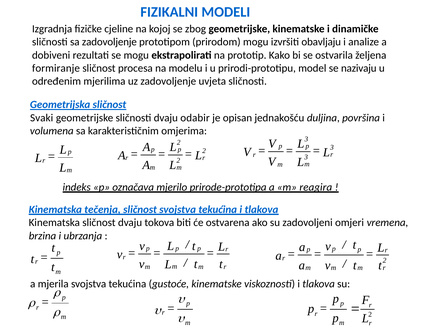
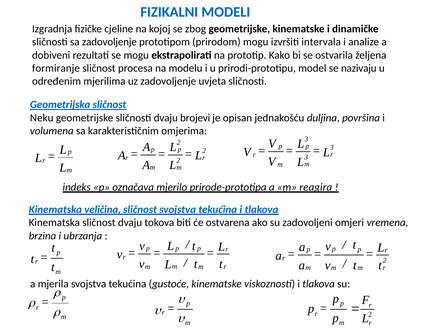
obavljaju: obavljaju -> intervala (321, 42)
Svaki: Svaki -> Neku (42, 118)
odabir: odabir -> brojevi (195, 118)
tečenja: tečenja -> veličina (103, 209)
